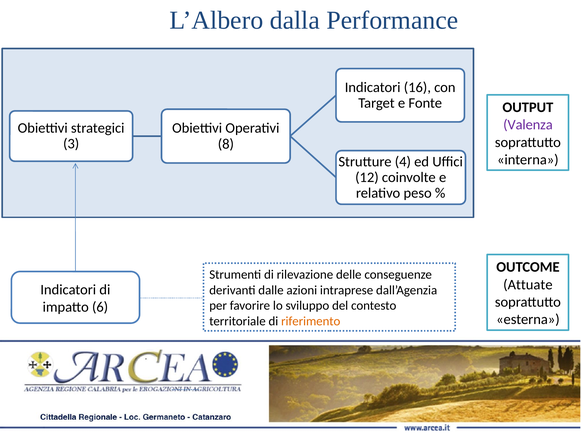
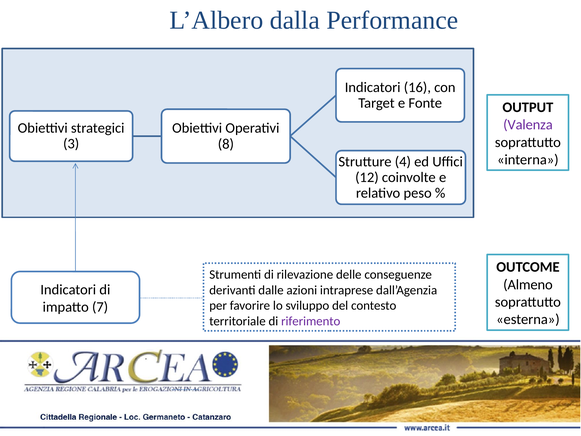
Attuate: Attuate -> Almeno (528, 284)
6: 6 -> 7 (100, 307)
riferimento colour: orange -> purple (311, 321)
